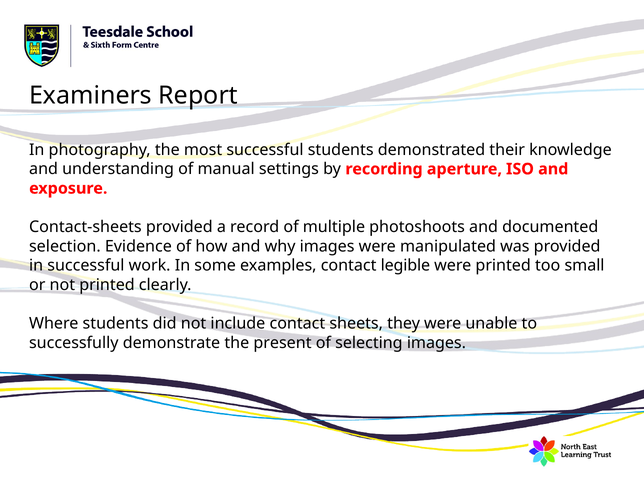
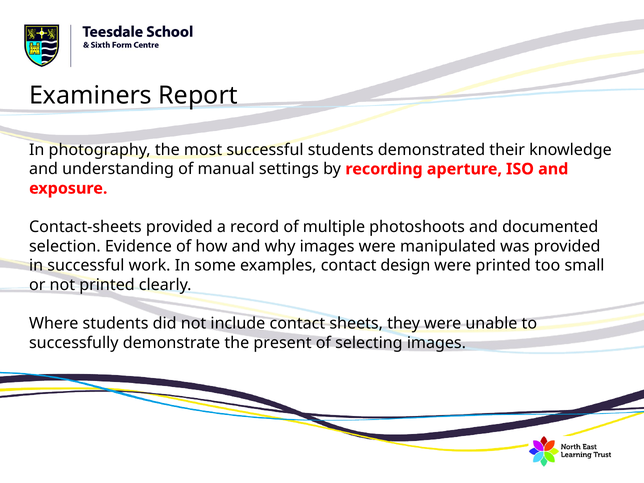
legible: legible -> design (405, 266)
